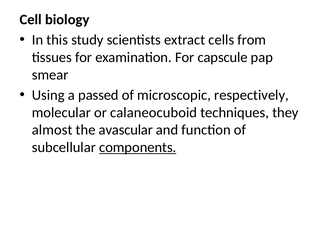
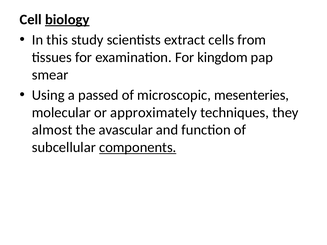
biology underline: none -> present (67, 20)
capscule: capscule -> kingdom (223, 57)
respectively: respectively -> mesenteries (252, 95)
calaneocuboid: calaneocuboid -> approximately (154, 113)
